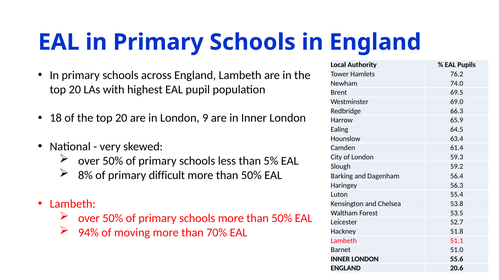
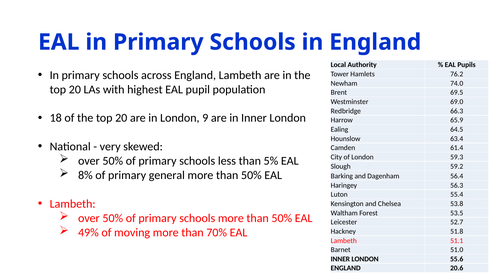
difficult: difficult -> general (167, 176)
94%: 94% -> 49% (88, 233)
